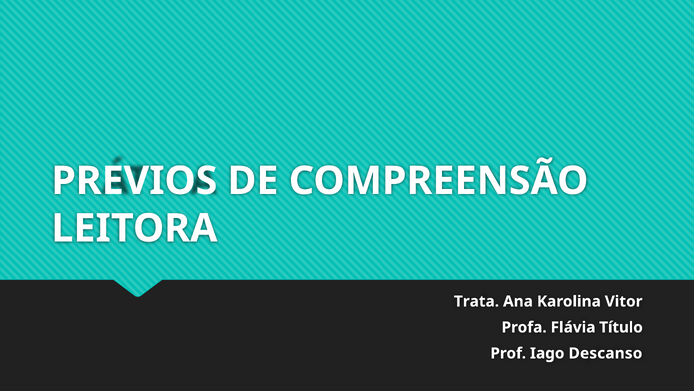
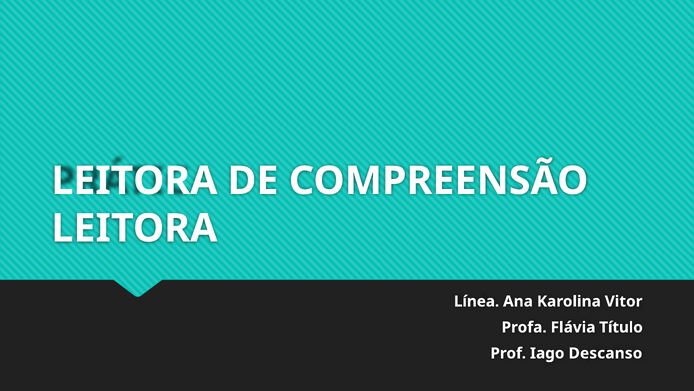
PREVIOS: PREVIOS -> LEITORA (134, 181)
Trata: Trata -> Línea (477, 301)
